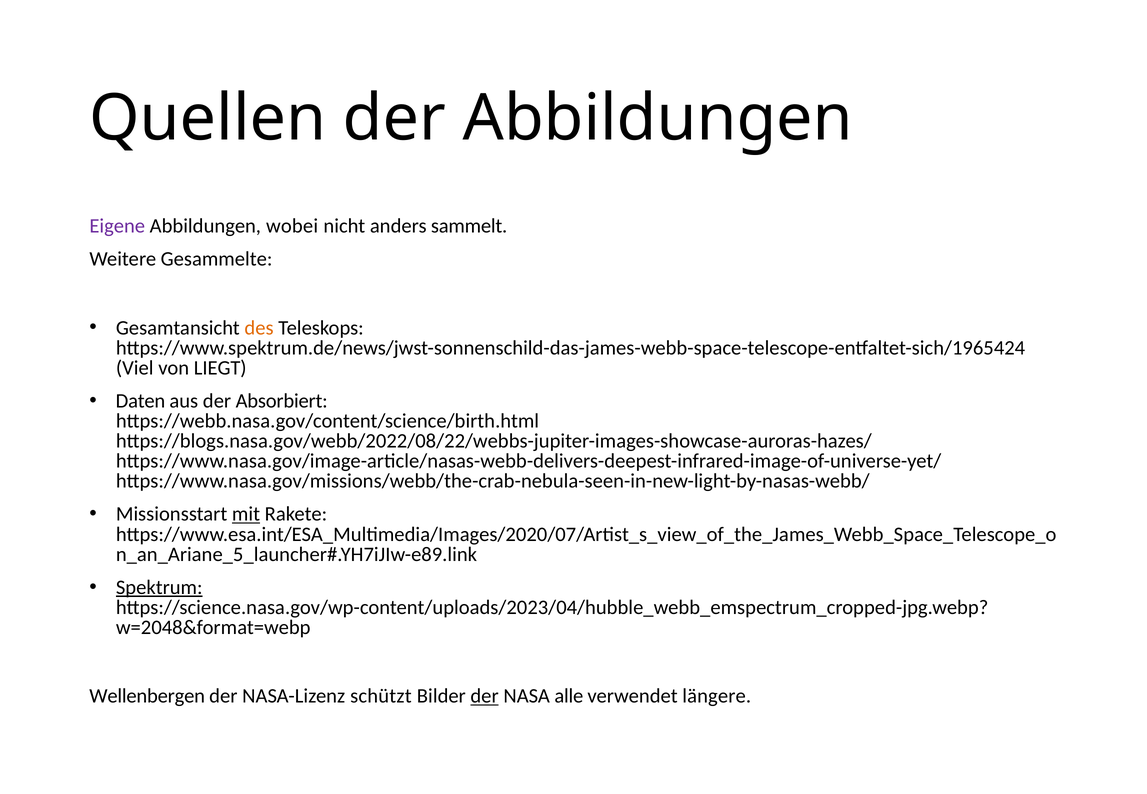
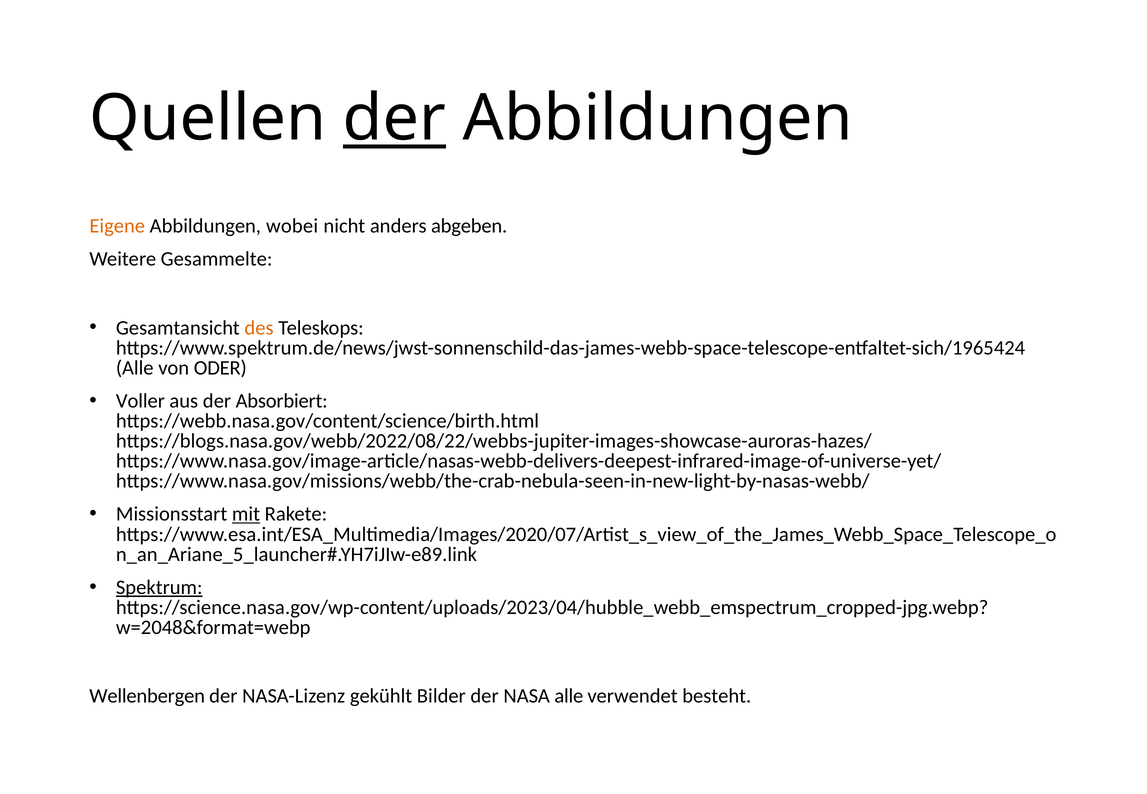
der underline: none -> present (394, 119)
Eigene colour: purple -> orange (117, 226)
sammelt: sammelt -> abgeben (469, 226)
Viel: Viel -> Alle (135, 368)
LIEGT: LIEGT -> ODER (220, 368)
Daten: Daten -> Voller (140, 401)
schützt: schützt -> gekühlt (381, 696)
der underline: present -> none (485, 696)
längere: längere -> besteht (717, 696)
